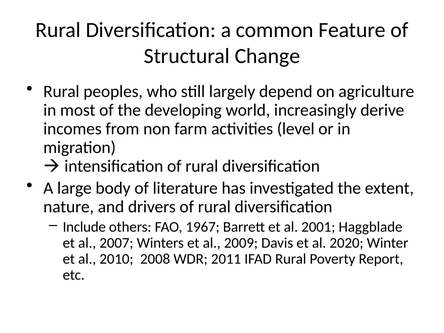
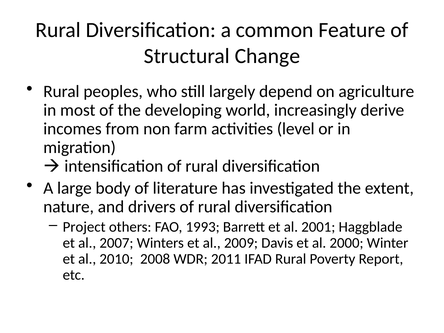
Include: Include -> Project (84, 227)
1967: 1967 -> 1993 (203, 227)
2020: 2020 -> 2000 (347, 243)
